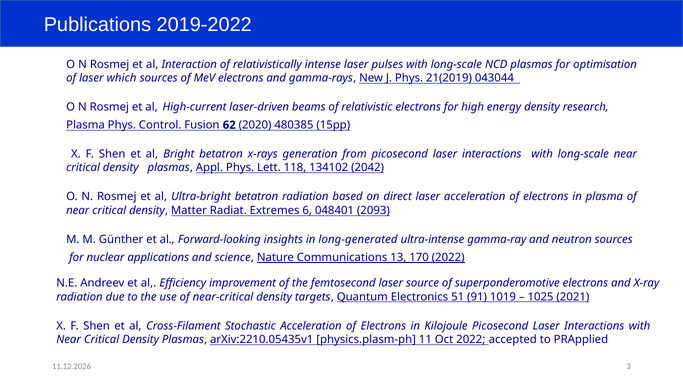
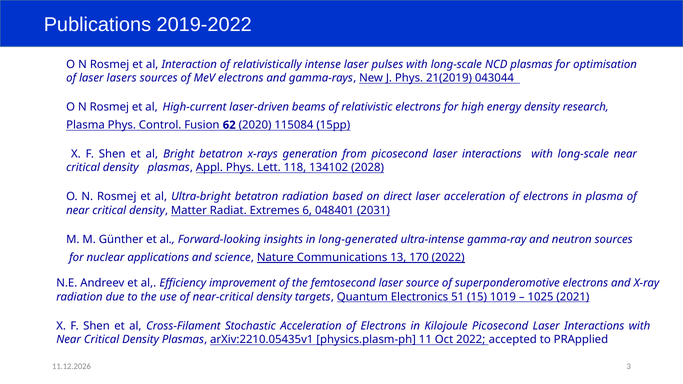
which: which -> lasers (122, 78)
480385: 480385 -> 115084 (294, 125)
2042: 2042 -> 2028 (368, 168)
2093: 2093 -> 2031 (373, 210)
91: 91 -> 15 (477, 297)
